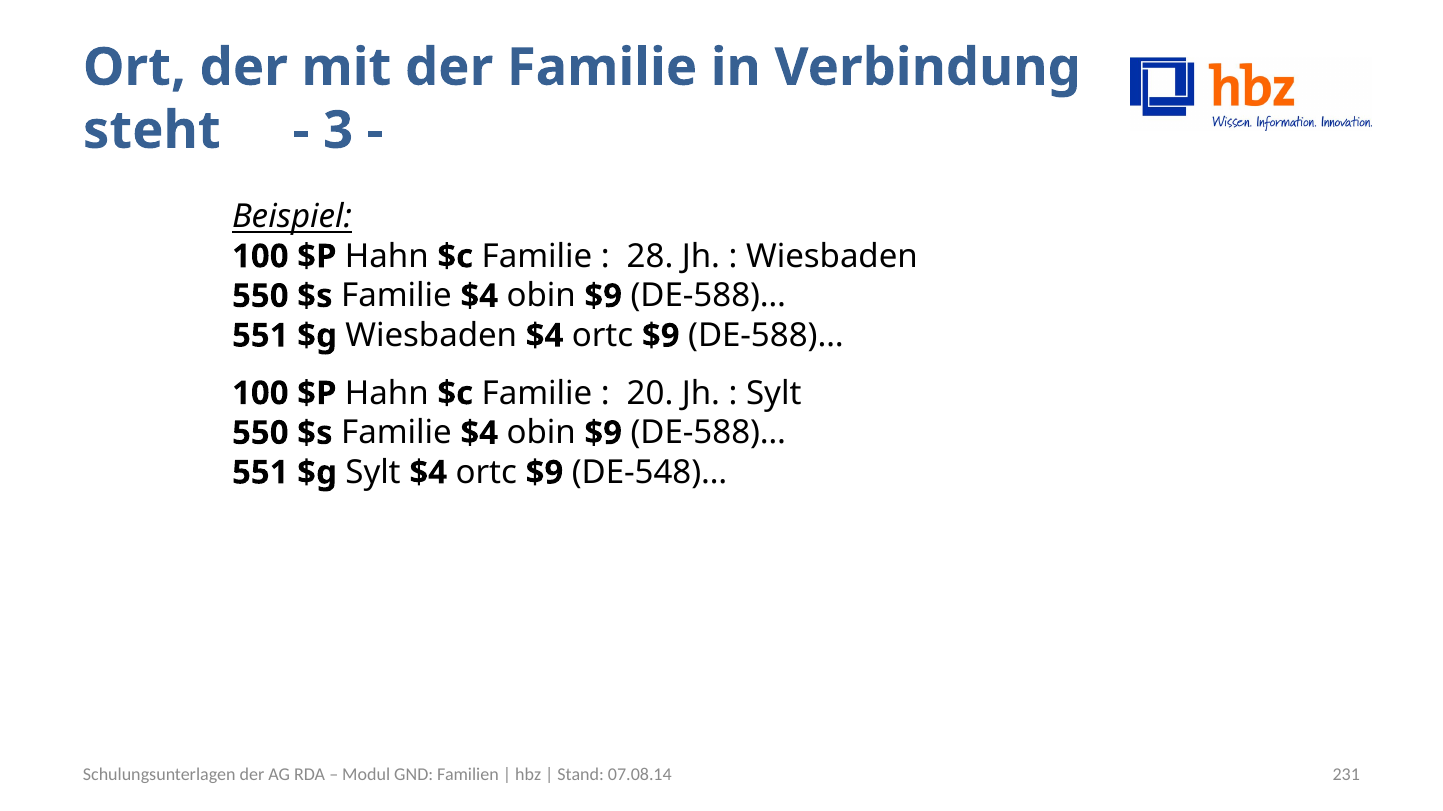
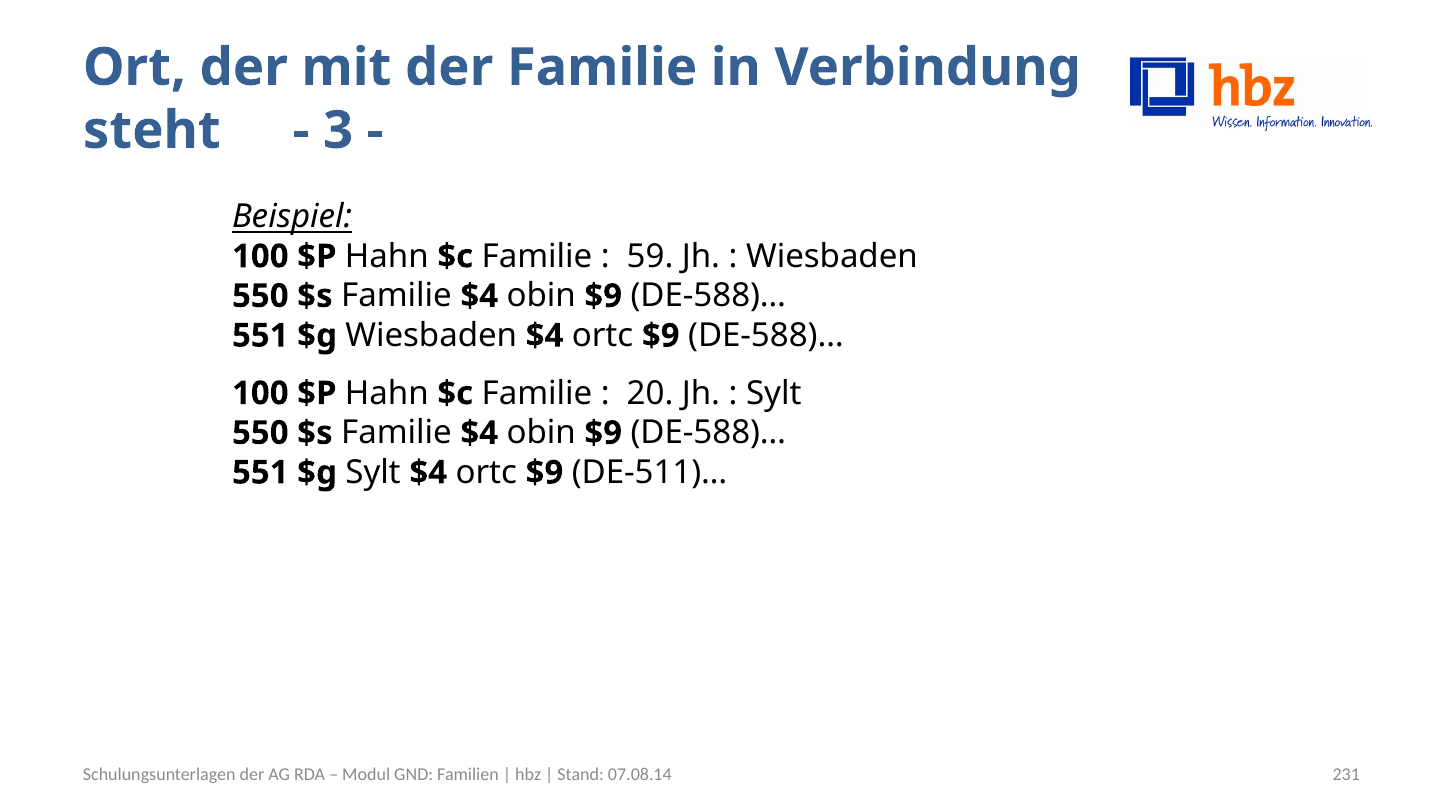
28: 28 -> 59 (650, 257)
DE-548)…: DE-548)… -> DE-511)… (650, 473)
